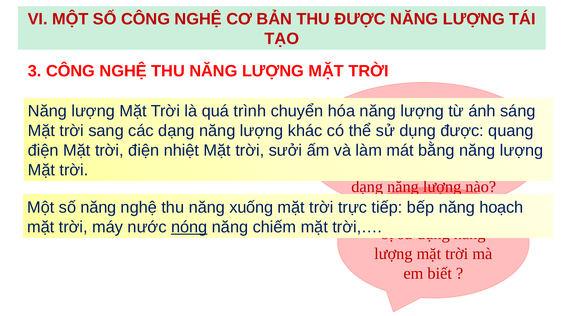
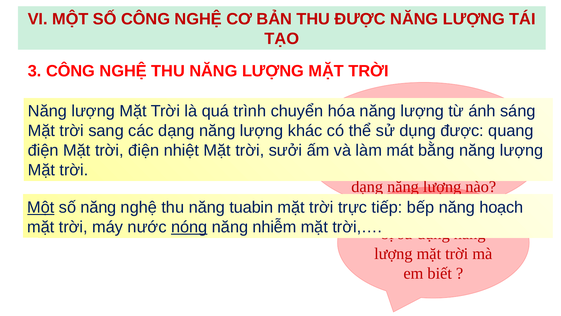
Một underline: none -> present (41, 207)
xuống: xuống -> tuabin (251, 207)
chiếm: chiếm -> nhiễm (275, 227)
